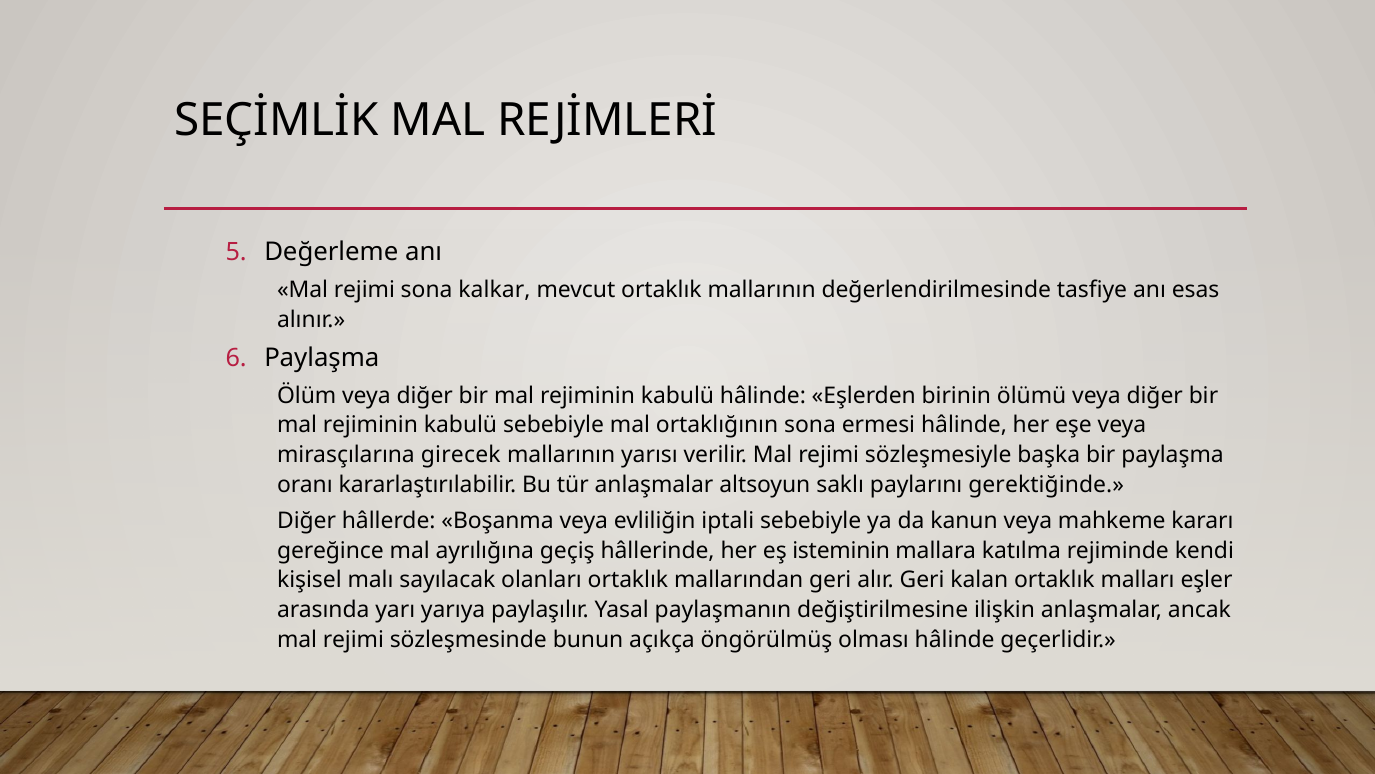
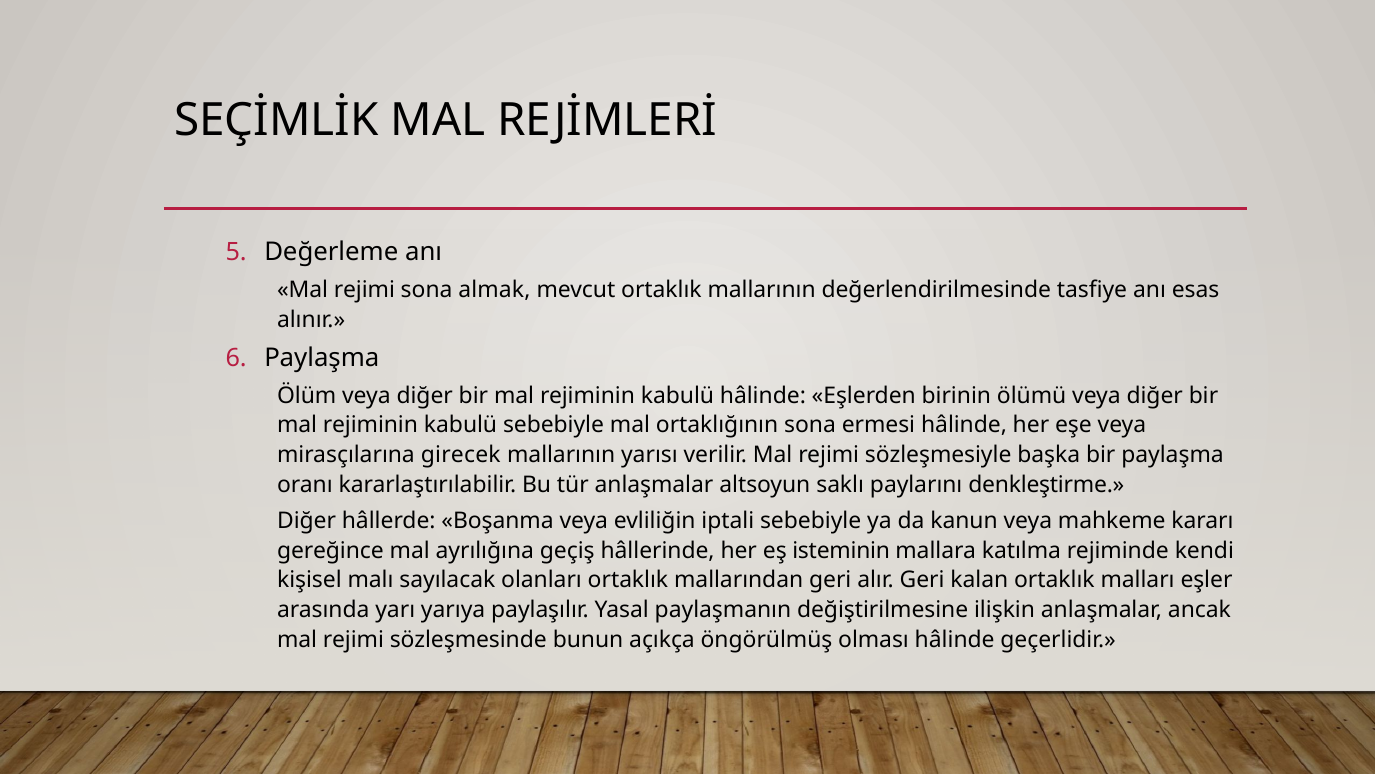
kalkar: kalkar -> almak (494, 290)
gerektiğinde: gerektiğinde -> denkleştirme (1046, 484)
